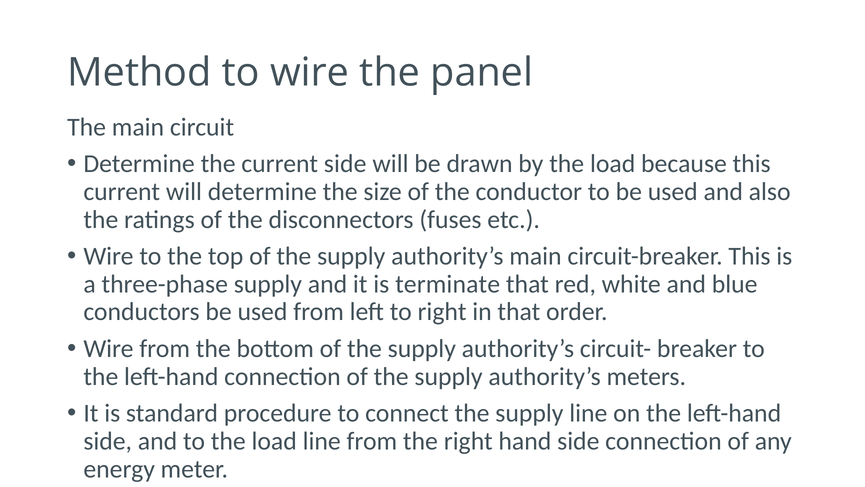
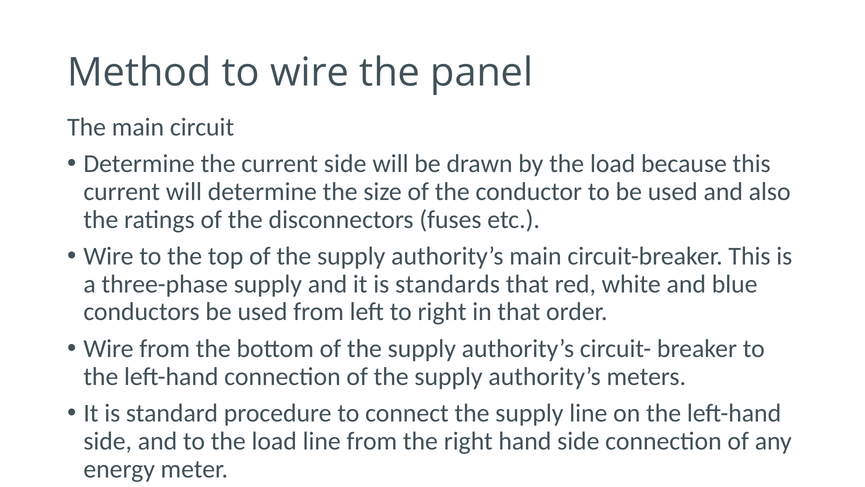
terminate: terminate -> standards (448, 284)
